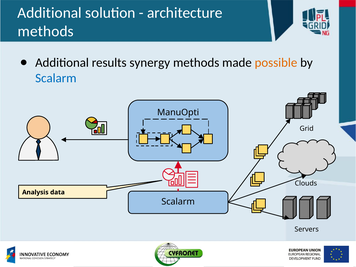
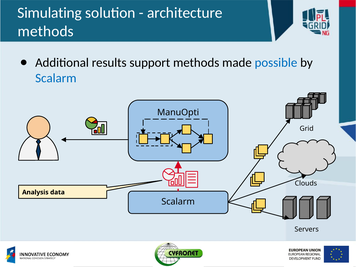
Additional: Additional -> Simulating (50, 13)
synergy: synergy -> support (150, 63)
possible colour: orange -> blue (276, 63)
